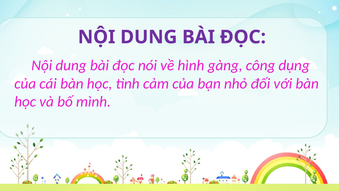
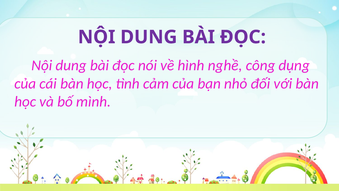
gàng: gàng -> nghề (225, 65)
